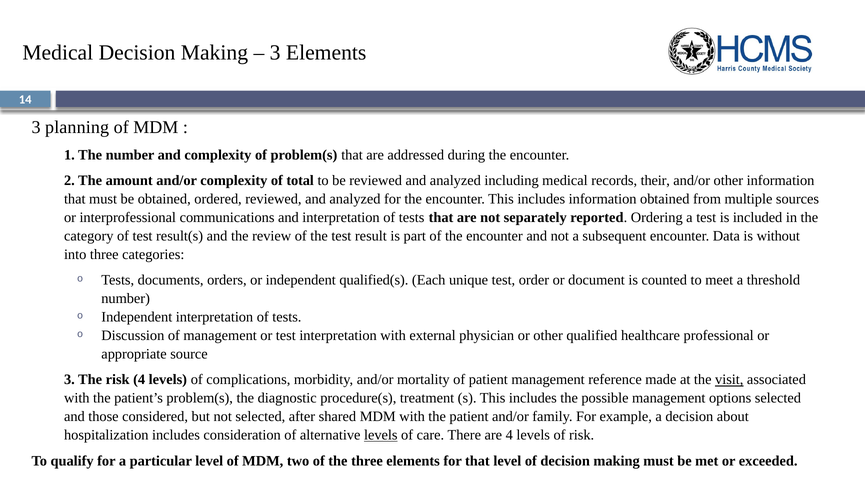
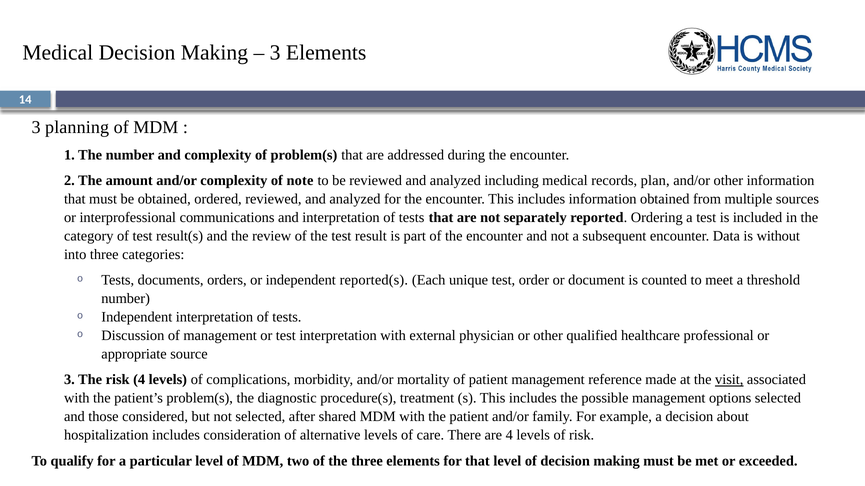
total: total -> note (300, 181)
their: their -> plan (655, 181)
qualified(s: qualified(s -> reported(s (374, 280)
levels underline: present -> none (381, 436)
